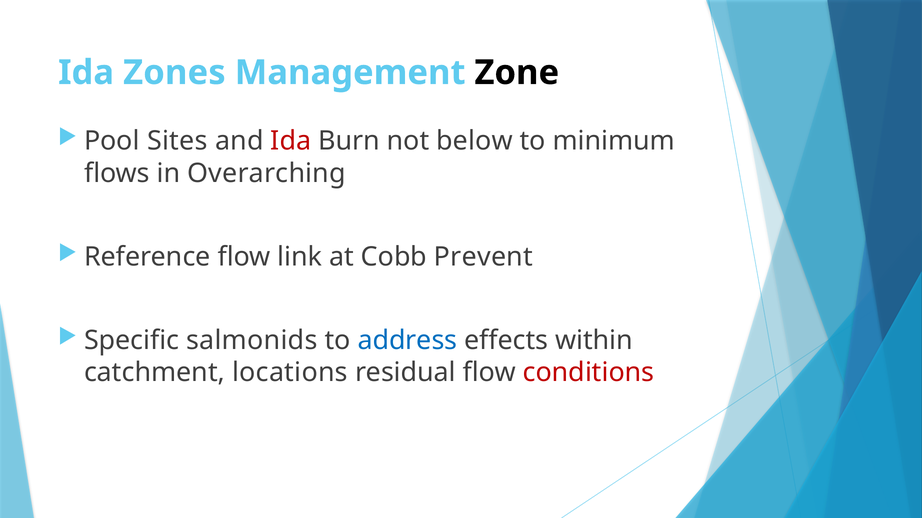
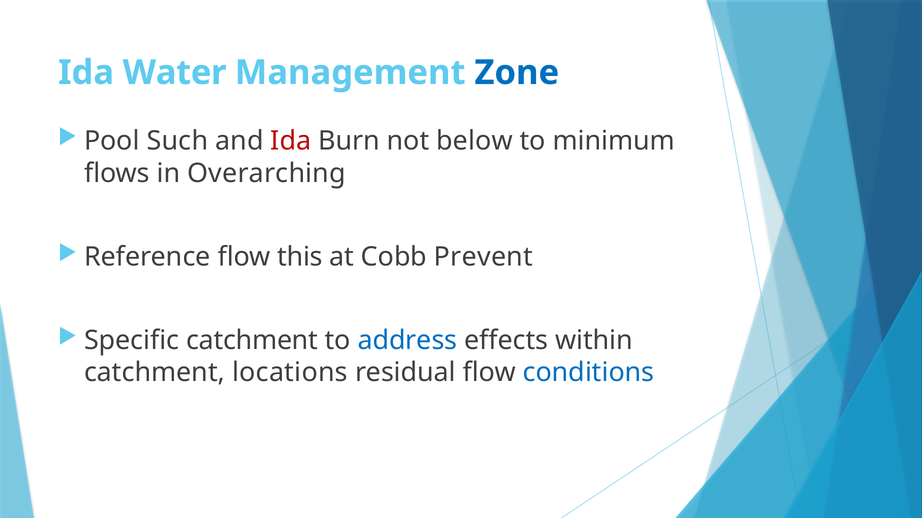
Zones: Zones -> Water (175, 73)
Zone colour: black -> blue (517, 73)
Sites: Sites -> Such (177, 141)
link: link -> this (300, 257)
Specific salmonids: salmonids -> catchment (252, 341)
conditions colour: red -> blue (589, 373)
